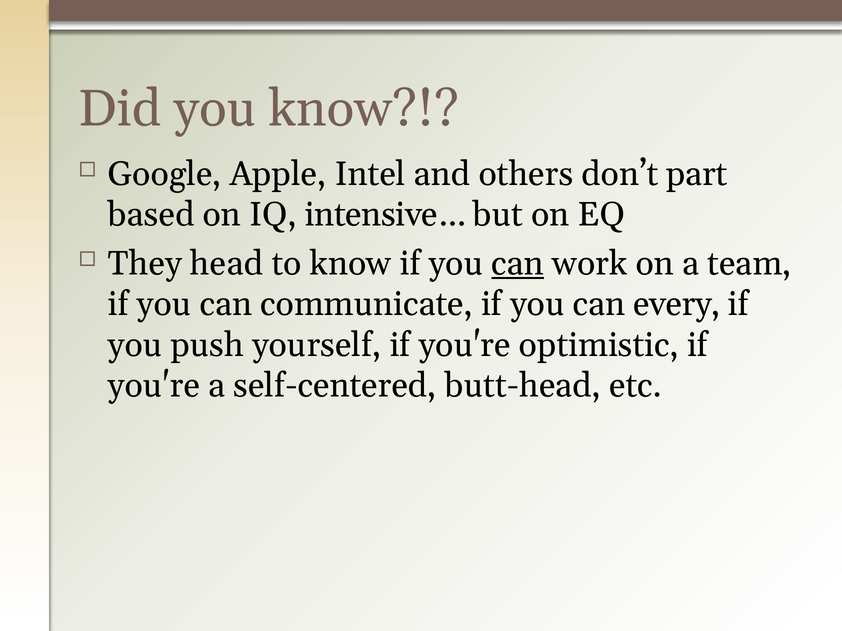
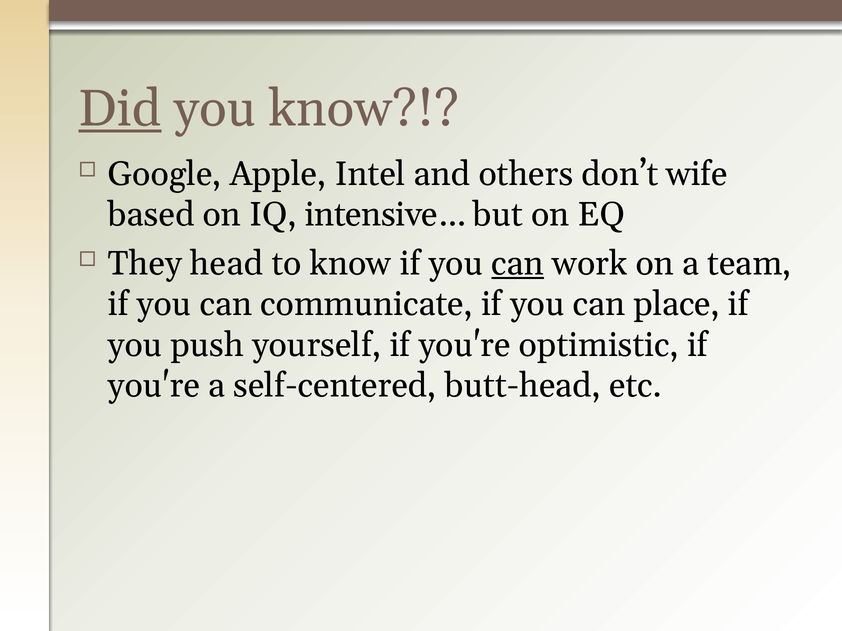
Did underline: none -> present (120, 109)
part: part -> wife (697, 174)
every: every -> place (677, 305)
